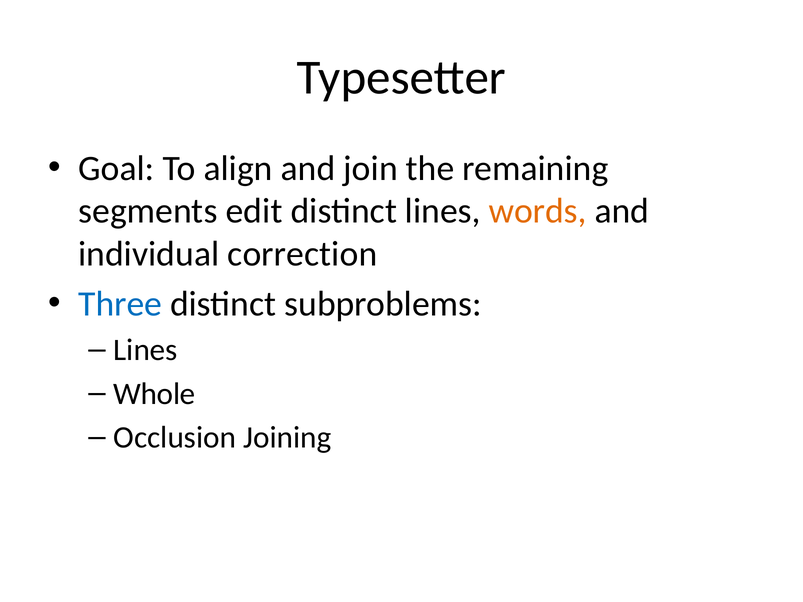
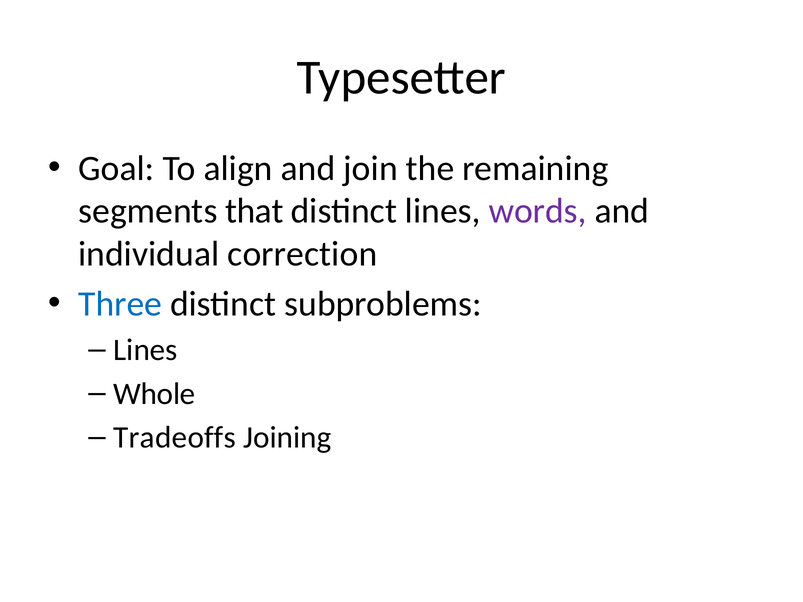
edit: edit -> that (254, 211)
words colour: orange -> purple (538, 211)
Occlusion: Occlusion -> Tradeoffs (175, 438)
